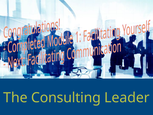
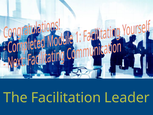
Consulting: Consulting -> Facilitation (66, 97)
